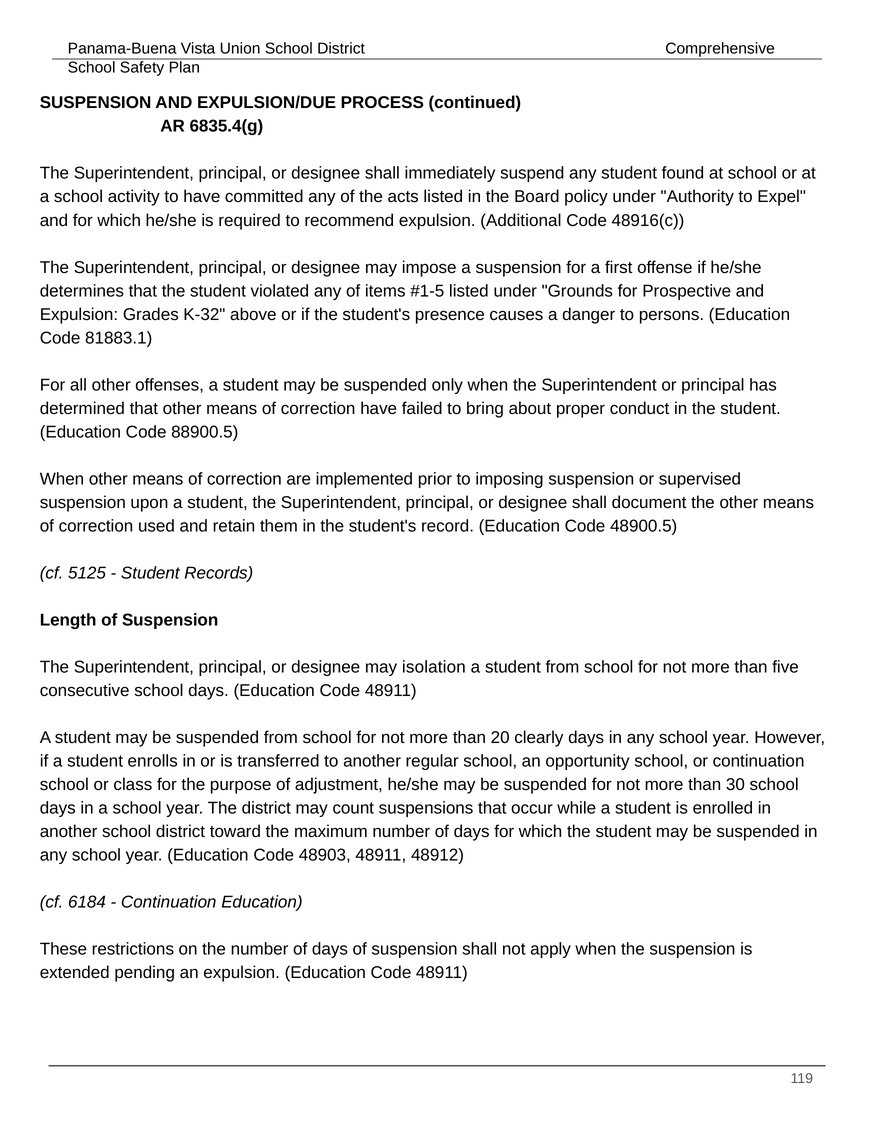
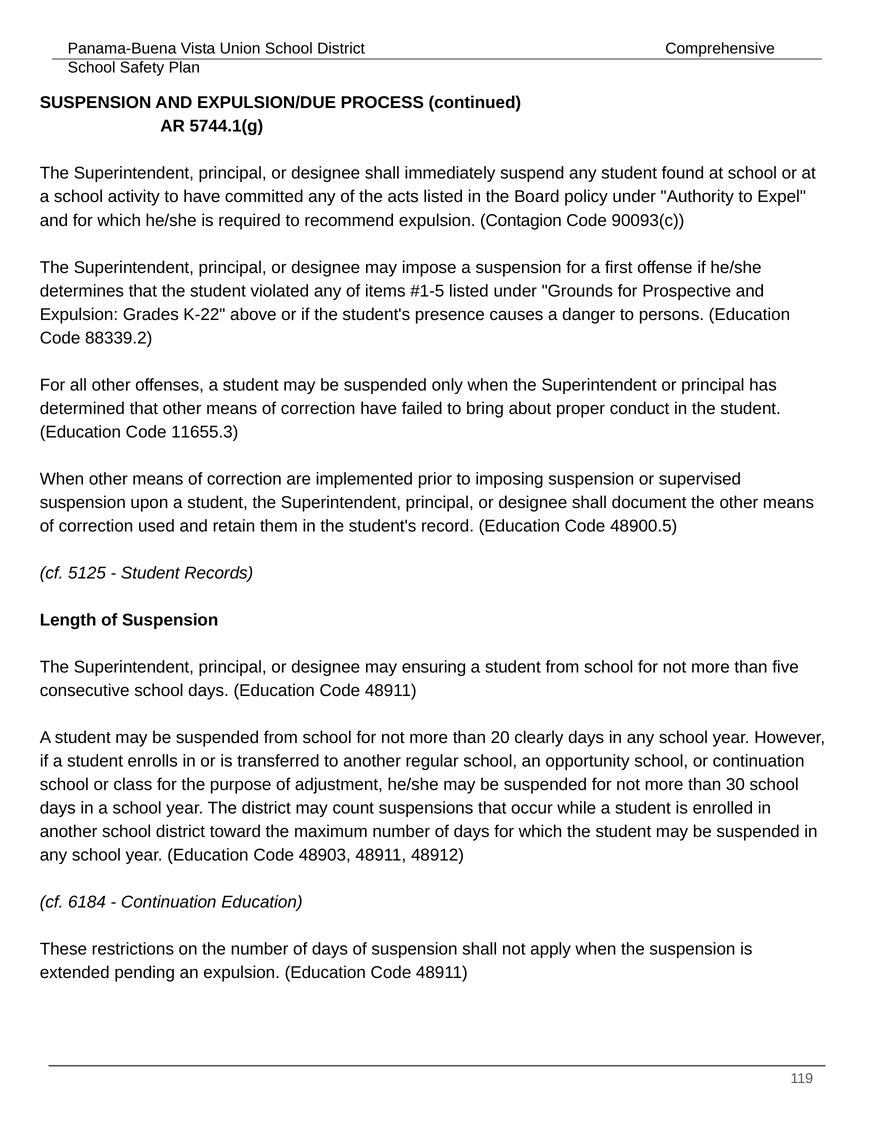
6835.4(g: 6835.4(g -> 5744.1(g (226, 126)
Additional: Additional -> Contagion (521, 220)
48916(c: 48916(c -> 90093(c (648, 220)
K-32: K-32 -> K-22 (204, 314)
81883.1: 81883.1 -> 88339.2 (119, 338)
88900.5: 88900.5 -> 11655.3 (205, 432)
isolation: isolation -> ensuring (434, 667)
